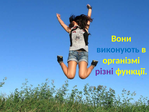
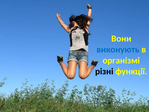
різні colour: purple -> black (104, 71)
